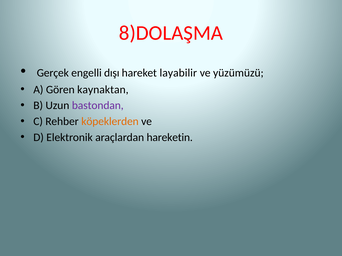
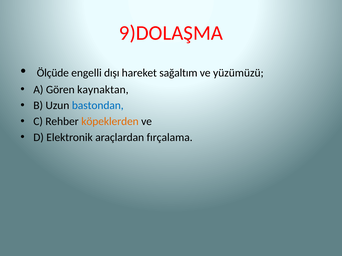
8)DOLAŞMA: 8)DOLAŞMA -> 9)DOLAŞMA (171, 33)
Gerçek: Gerçek -> Ölçüde (53, 73)
layabilir: layabilir -> sağaltım (178, 73)
bastondan colour: purple -> blue (98, 106)
hareketin: hareketin -> fırçalama (170, 138)
